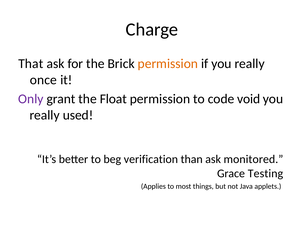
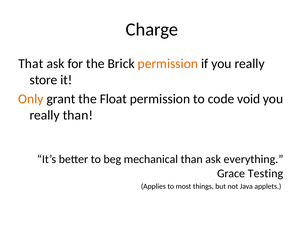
once: once -> store (44, 80)
Only colour: purple -> orange (31, 99)
really used: used -> than (78, 115)
verification: verification -> mechanical (151, 159)
monitored: monitored -> everything (253, 159)
